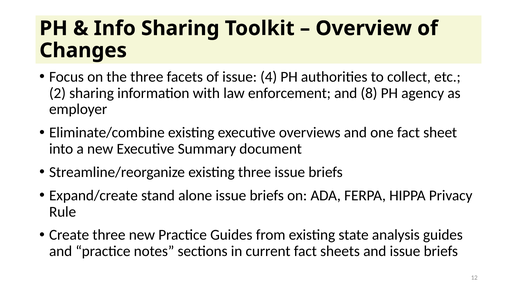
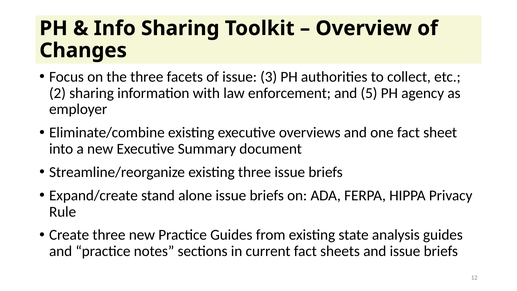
4: 4 -> 3 (269, 77)
8: 8 -> 5 (369, 93)
